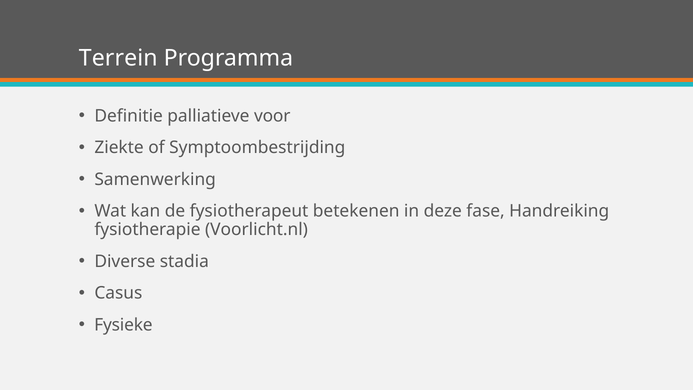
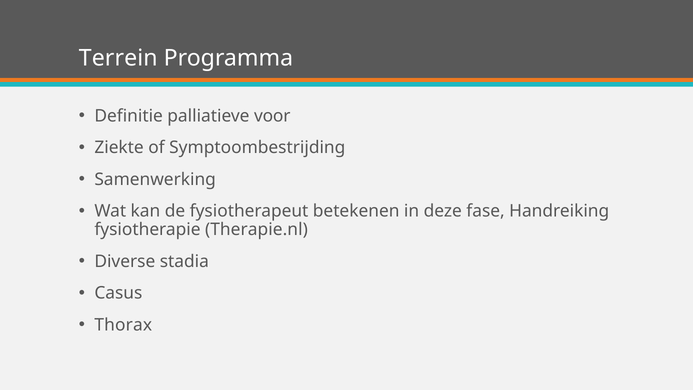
Voorlicht.nl: Voorlicht.nl -> Therapie.nl (256, 230)
Fysieke: Fysieke -> Thorax (123, 325)
